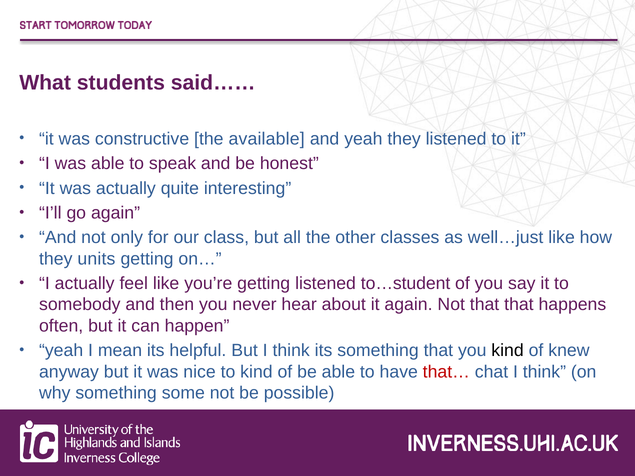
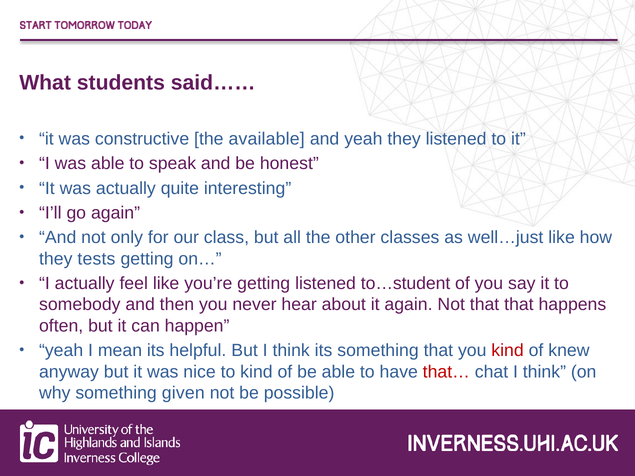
units: units -> tests (96, 259)
kind colour: black -> red (508, 351)
some: some -> given (183, 393)
